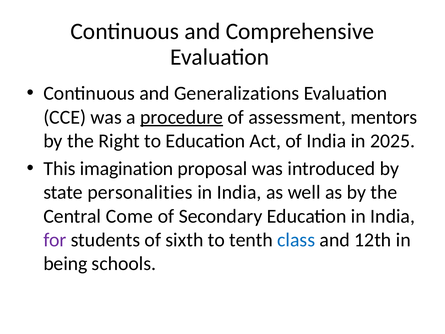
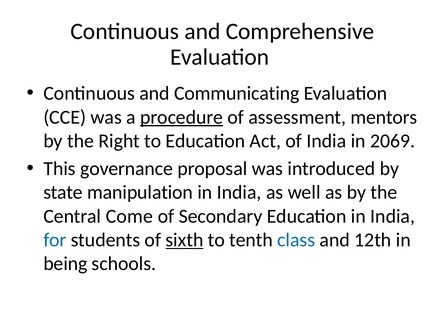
Generalizations: Generalizations -> Communicating (237, 93)
2025: 2025 -> 2069 (393, 141)
imagination: imagination -> governance (127, 169)
personalities: personalities -> manipulation (140, 192)
for colour: purple -> blue (55, 240)
sixth underline: none -> present (185, 240)
